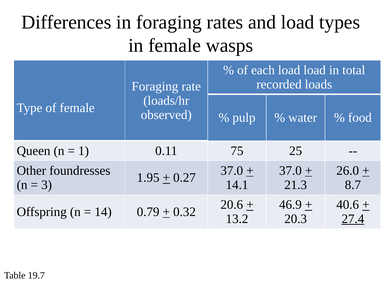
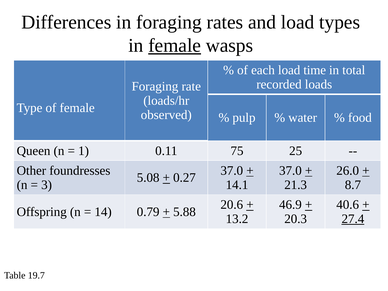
female underline: none -> present (175, 45)
load load: load -> time (315, 70)
1.95: 1.95 -> 5.08 (148, 178)
0.32: 0.32 -> 5.88 (184, 212)
